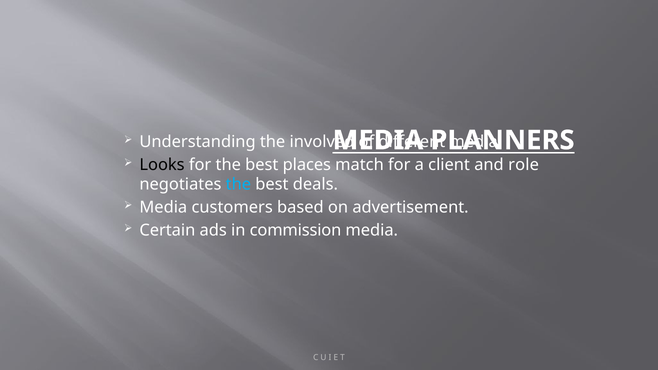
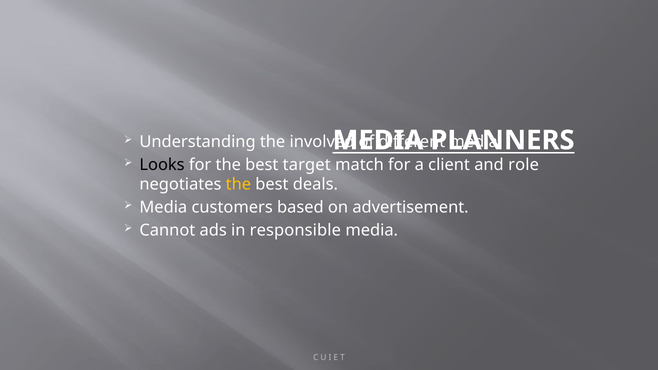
places: places -> target (307, 165)
the colour: light blue -> yellow (238, 185)
Certain: Certain -> Cannot (167, 231)
commission: commission -> responsible (295, 231)
